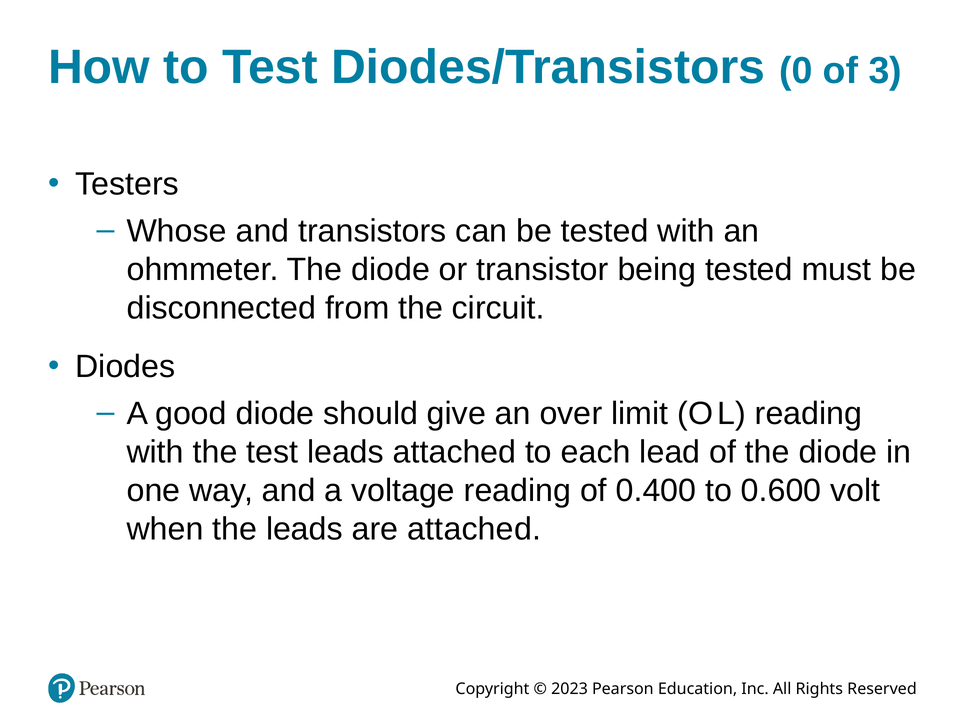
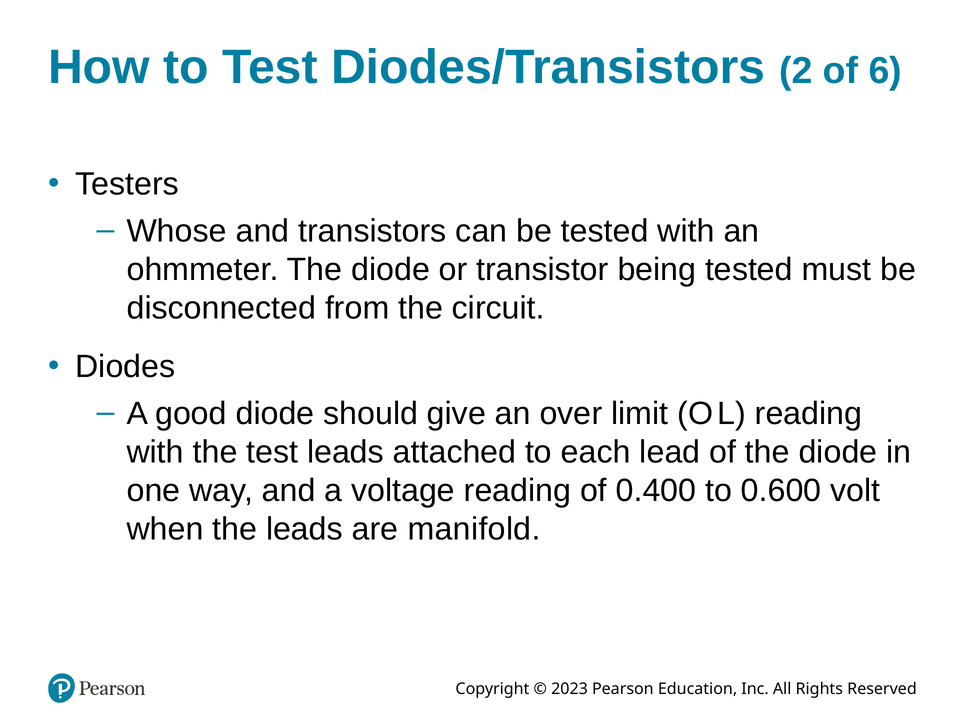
0: 0 -> 2 (796, 71)
3: 3 -> 6 (885, 71)
are attached: attached -> manifold (474, 529)
